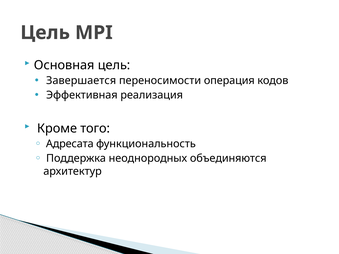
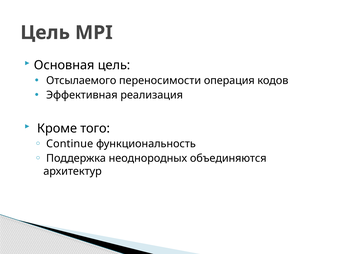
Завершается: Завершается -> Отсылаемого (81, 81)
Адресата: Адресата -> Continue (70, 144)
